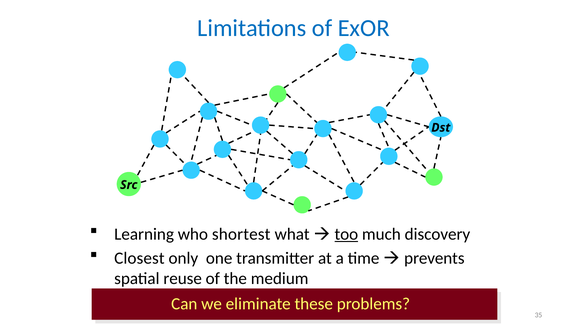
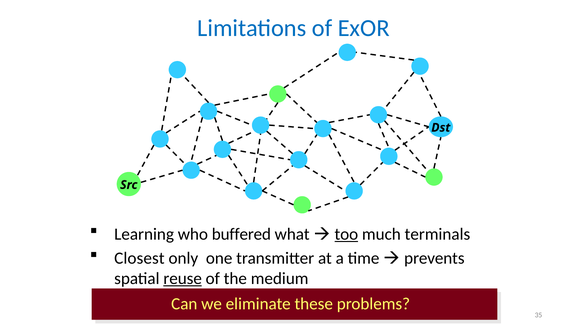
shortest: shortest -> buffered (241, 234)
discovery: discovery -> terminals (437, 234)
reuse underline: none -> present (183, 279)
